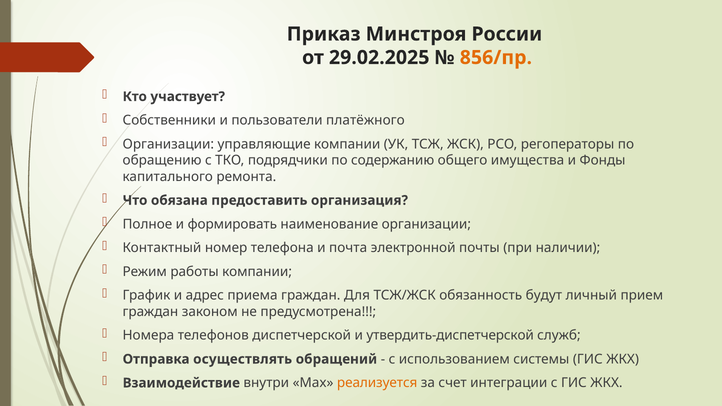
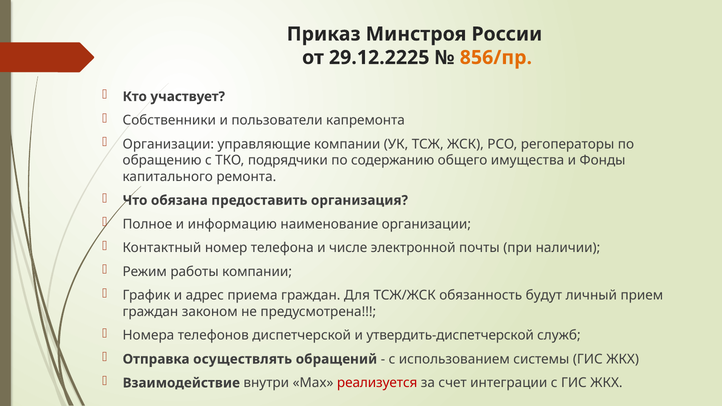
29.02.2025: 29.02.2025 -> 29.12.2225 (379, 58)
платёжного: платёжного -> капремонта (366, 120)
формировать: формировать -> информацию (232, 224)
почта: почта -> числе (348, 248)
реализуется colour: orange -> red (377, 383)
